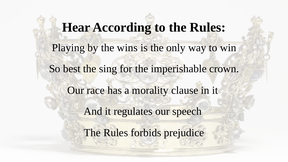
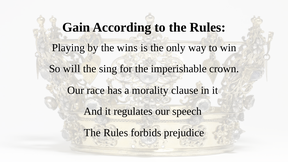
Hear: Hear -> Gain (76, 27)
best: best -> will (72, 69)
